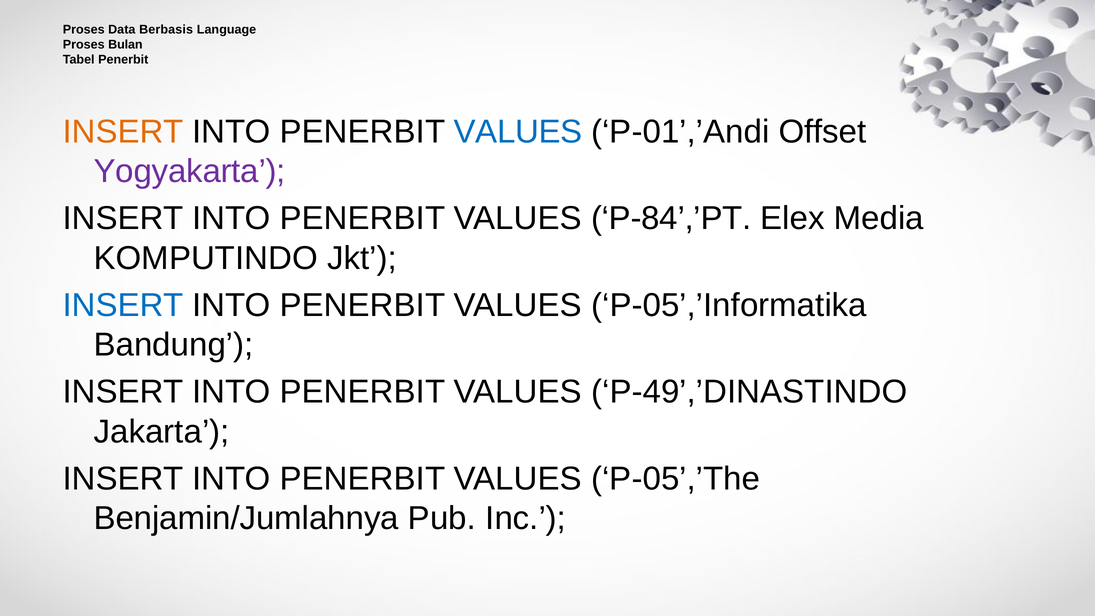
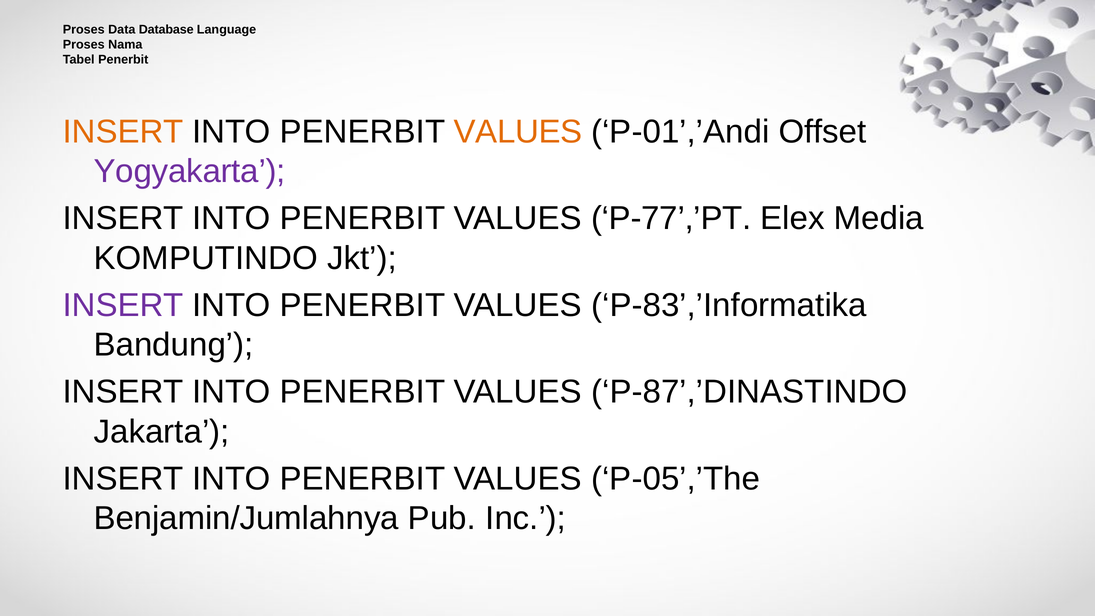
Berbasis: Berbasis -> Database (166, 30)
Bulan: Bulan -> Nama (125, 45)
VALUES colour: blue -> orange (518, 132)
P-84’,’PT: P-84’,’PT -> P-77’,’PT (671, 218)
INSERT colour: blue -> purple (123, 305)
P-05’,’Informatika: P-05’,’Informatika -> P-83’,’Informatika (729, 305)
P-49’,’DINASTINDO: P-49’,’DINASTINDO -> P-87’,’DINASTINDO (749, 392)
